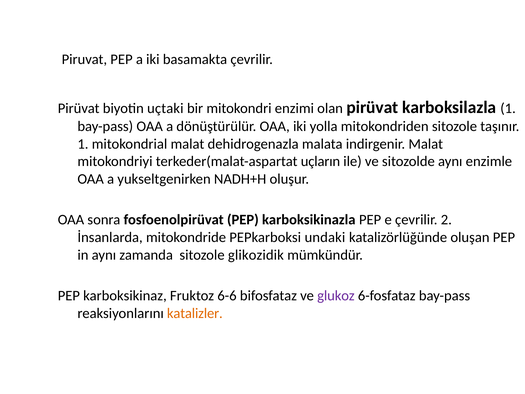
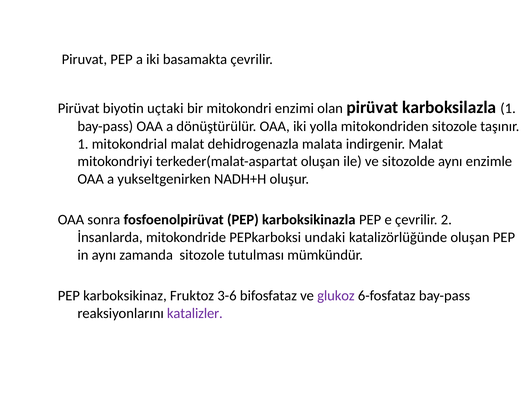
terkeder(malat-aspartat uçların: uçların -> oluşan (320, 161)
glikozidik: glikozidik -> tutulması (256, 255)
6-6: 6-6 -> 3-6 (227, 296)
katalizler colour: orange -> purple (195, 313)
